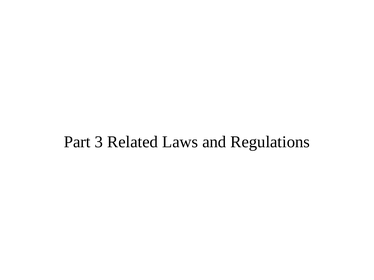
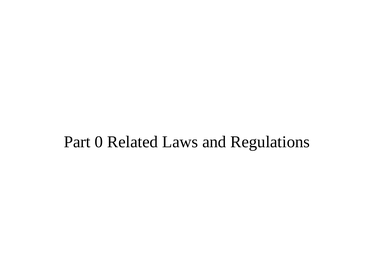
3: 3 -> 0 (99, 142)
